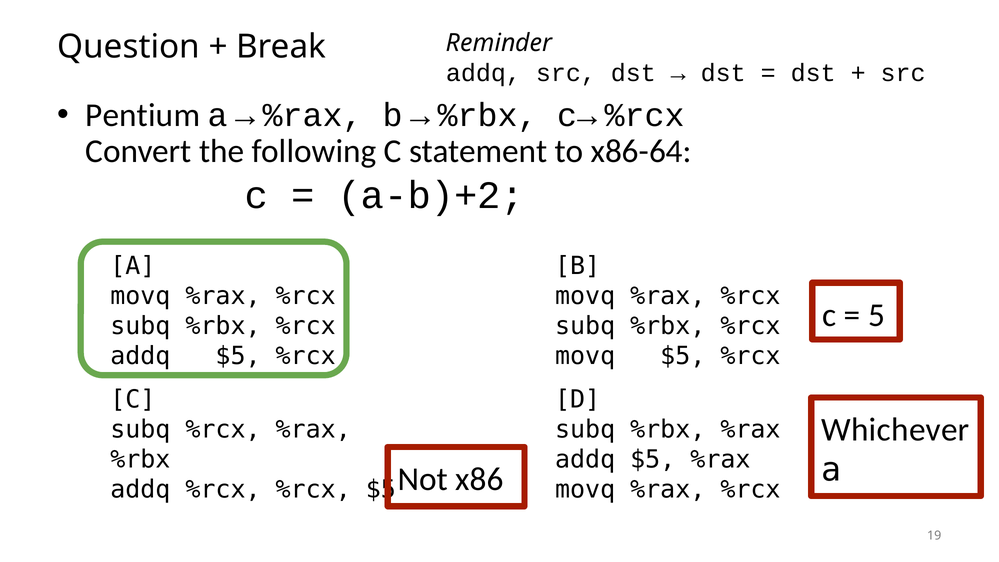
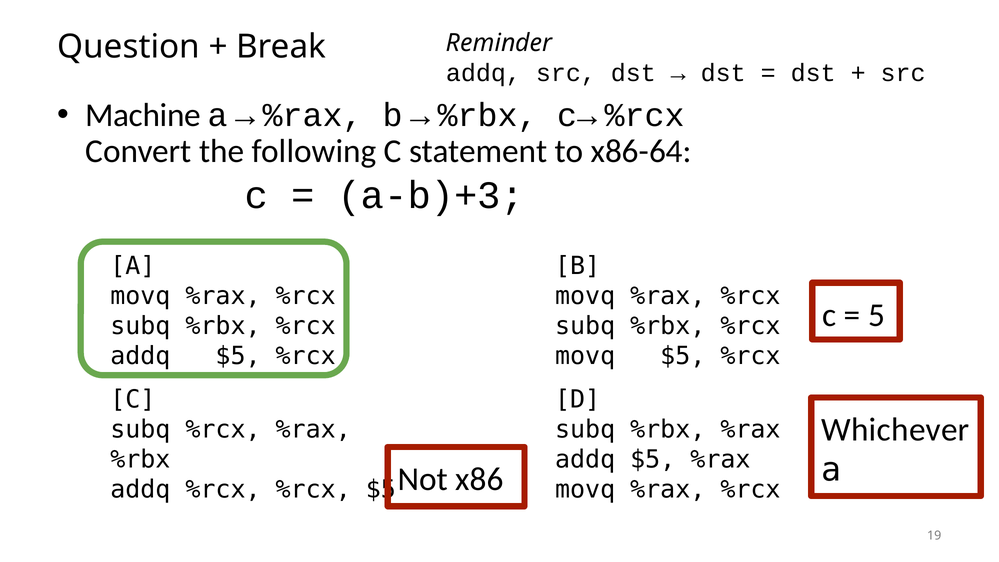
Pentium: Pentium -> Machine (143, 115)
a-b)+2: a-b)+2 -> a-b)+3 (431, 195)
